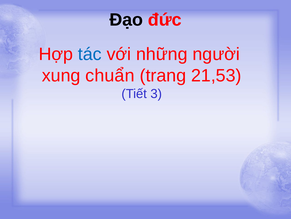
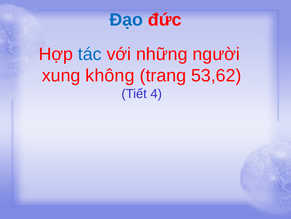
Đạo colour: black -> blue (126, 20)
chuẩn: chuẩn -> không (110, 75)
21,53: 21,53 -> 53,62 (216, 75)
3: 3 -> 4 (156, 93)
